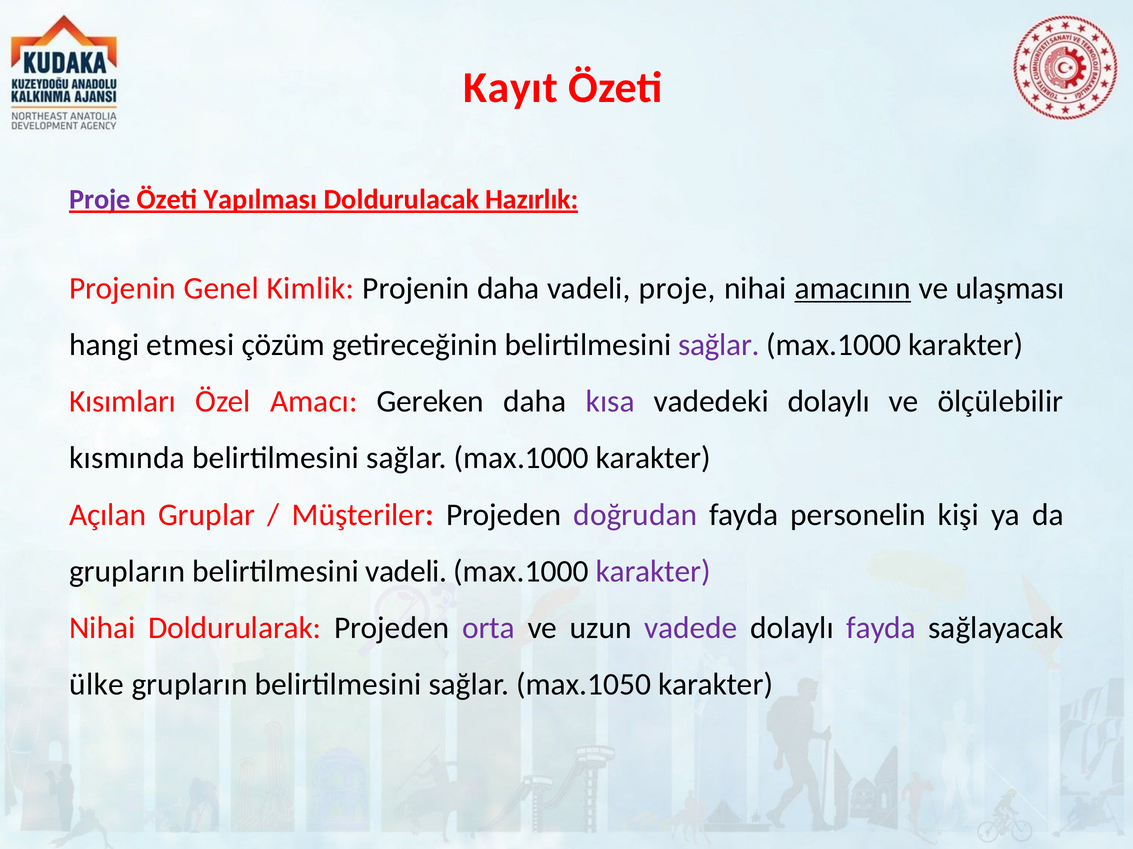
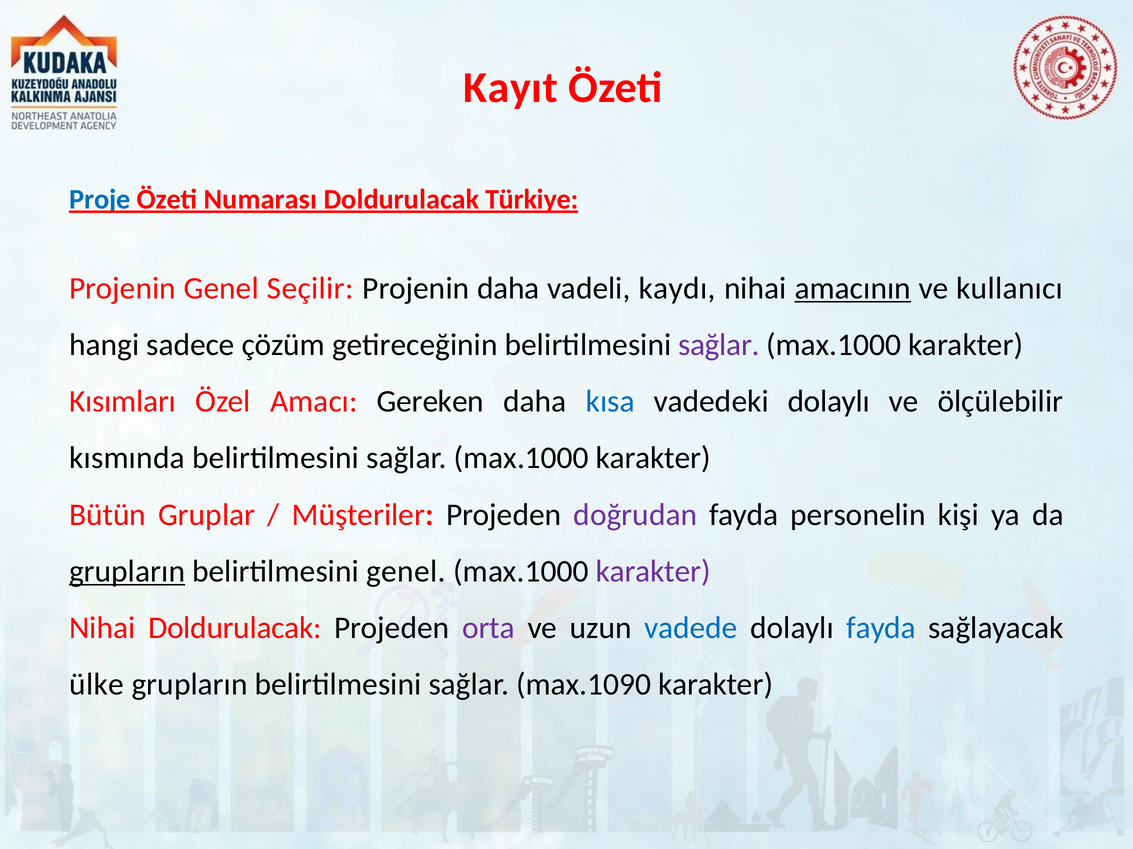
Proje colour: purple -> blue (100, 200)
Yapılması: Yapılması -> Numarası (260, 200)
Hazırlık: Hazırlık -> Türkiye (532, 200)
Kimlik: Kimlik -> Seçilir (310, 289)
vadeli proje: proje -> kaydı (677, 289)
ulaşması: ulaşması -> kullanıcı (1010, 289)
etmesi: etmesi -> sadece (191, 345)
kısa colour: purple -> blue (610, 402)
Açılan: Açılan -> Bütün (108, 515)
grupların underline: none -> present (127, 572)
belirtilmesini vadeli: vadeli -> genel (406, 572)
Nihai Doldurularak: Doldurularak -> Doldurulacak (235, 628)
vadede colour: purple -> blue (691, 628)
fayda colour: purple -> blue (881, 628)
max.1050: max.1050 -> max.1090 (584, 685)
